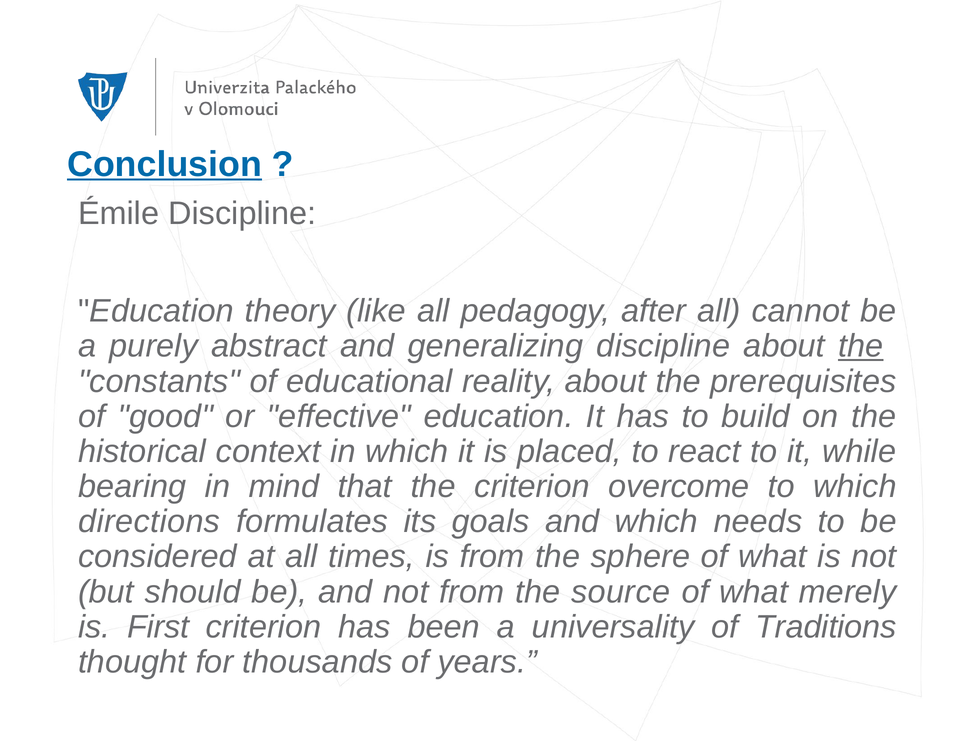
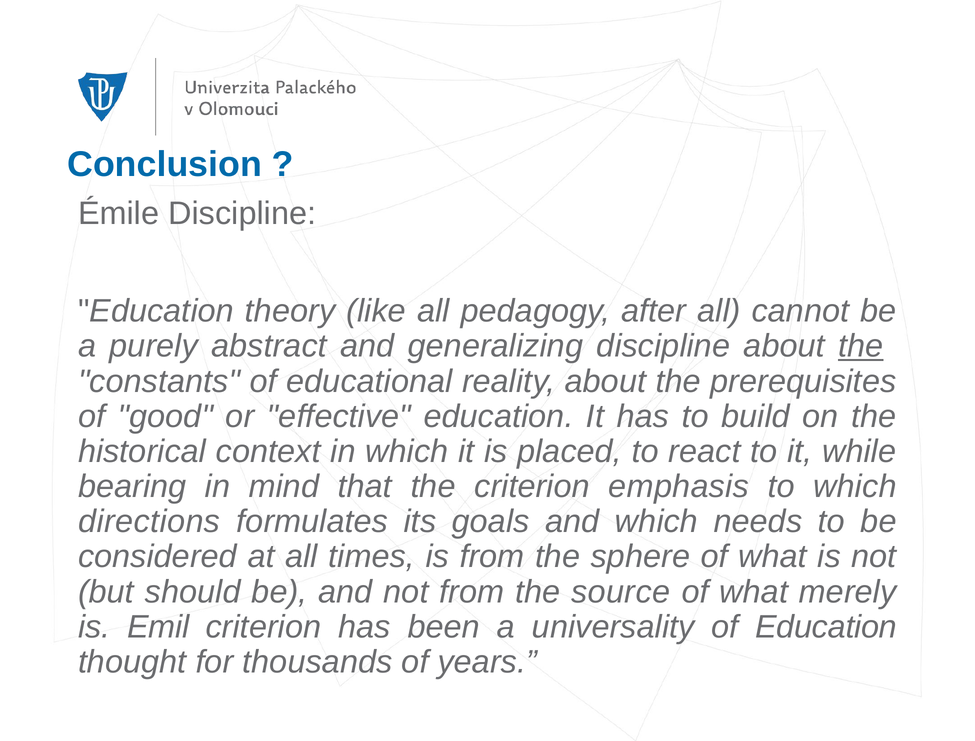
Conclusion underline: present -> none (165, 164)
overcome: overcome -> emphasis (679, 487)
First: First -> Emil (158, 627)
of Traditions: Traditions -> Education (826, 627)
